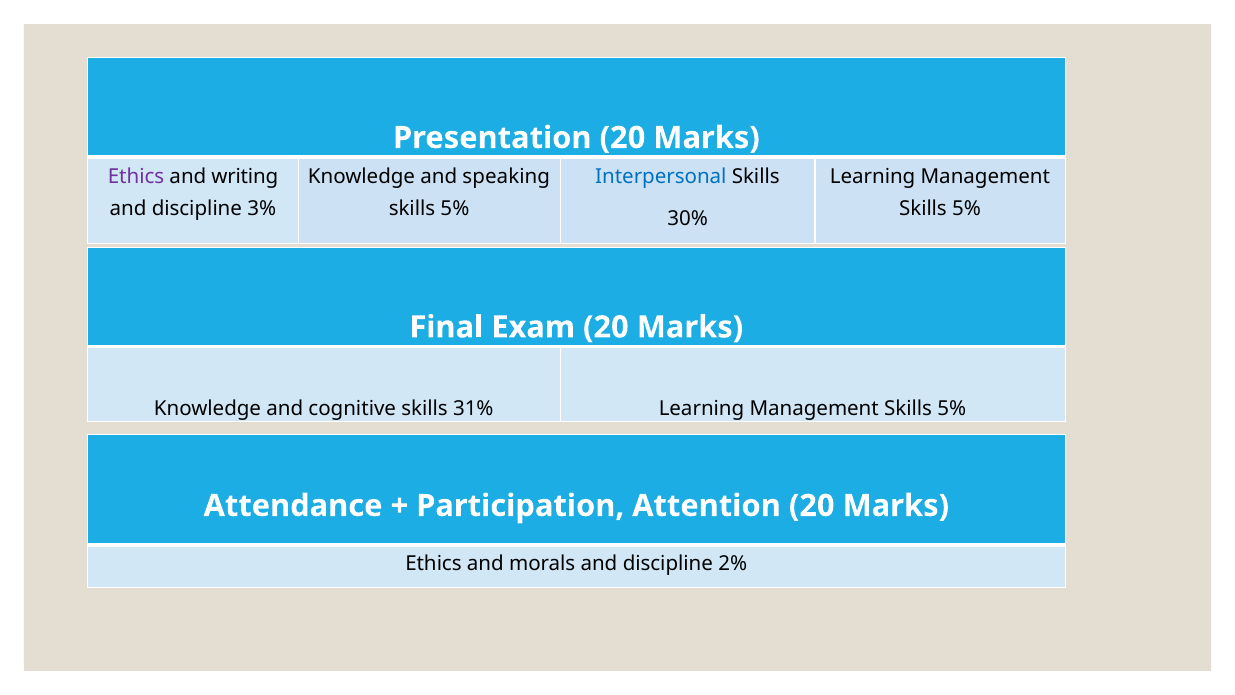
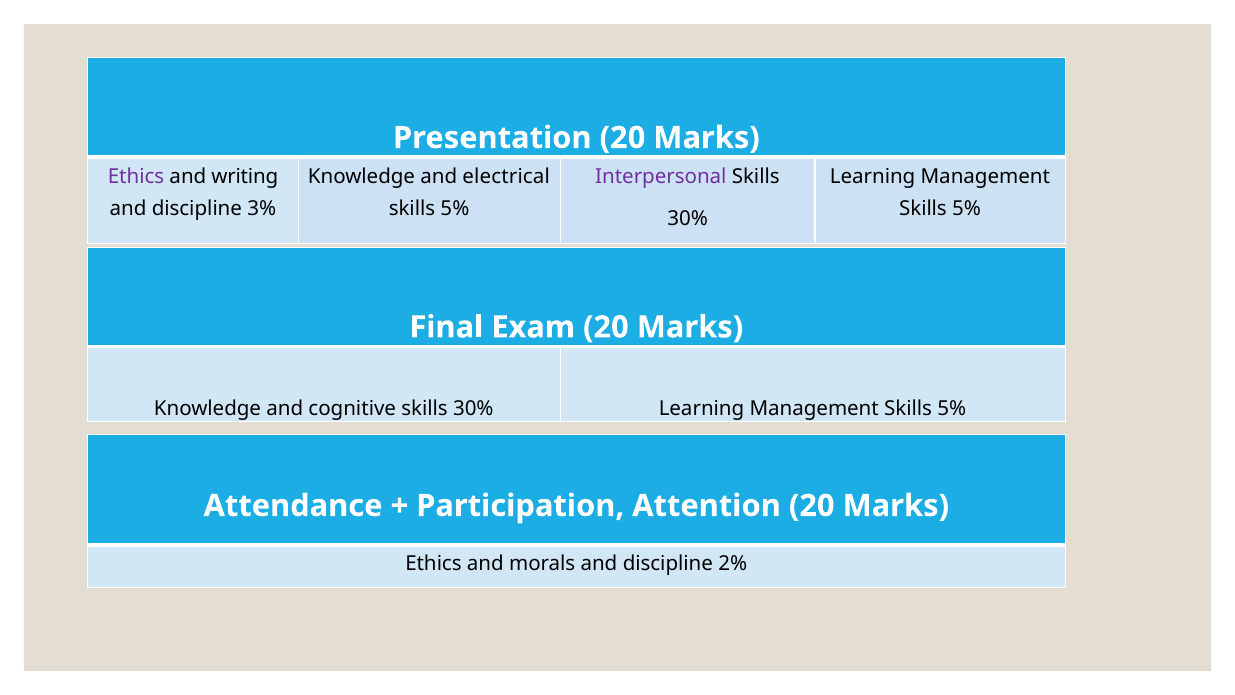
speaking: speaking -> electrical (506, 176)
Interpersonal colour: blue -> purple (661, 176)
cognitive skills 31%: 31% -> 30% (473, 408)
